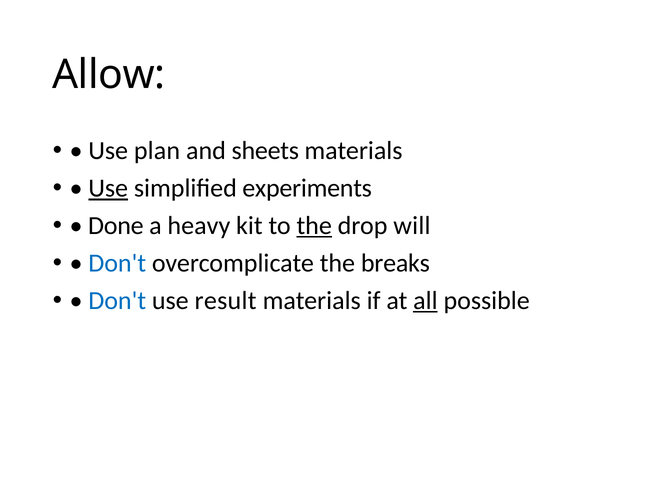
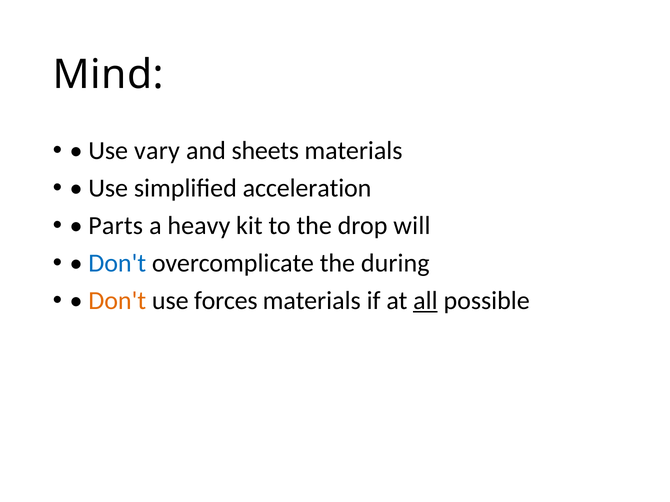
Allow: Allow -> Mind (108, 75)
plan: plan -> vary (157, 151)
Use underline: present -> none (108, 188)
experiments: experiments -> acceleration (307, 188)
Done: Done -> Parts (116, 226)
the underline: present -> none (314, 226)
breaks: breaks -> during (395, 263)
Don't colour: blue -> orange (117, 301)
result: result -> forces (226, 301)
